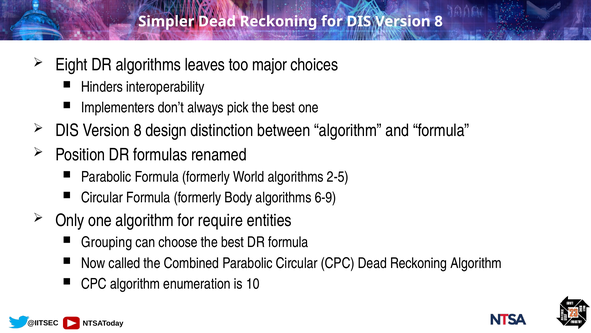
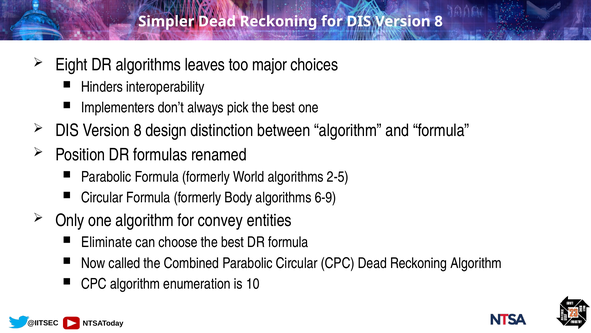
require: require -> convey (220, 220)
Grouping: Grouping -> Eliminate (107, 242)
